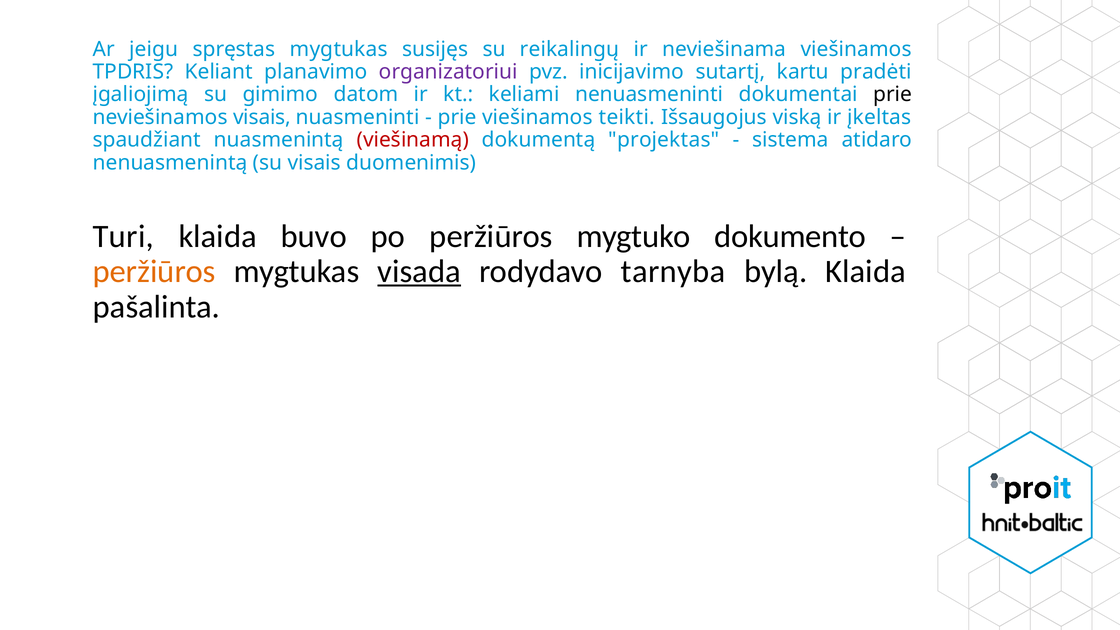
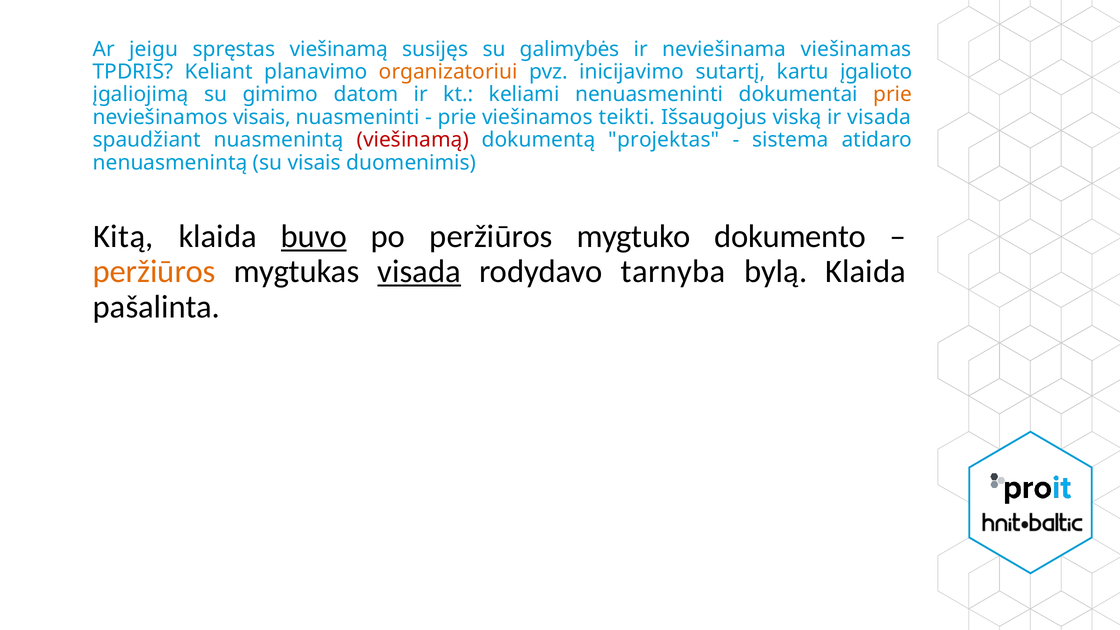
spręstas mygtukas: mygtukas -> viešinamą (339, 49)
reikalingų: reikalingų -> galimybės (570, 49)
neviešinama viešinamos: viešinamos -> viešinamas (856, 49)
organizatoriui colour: purple -> orange (448, 72)
pradėti: pradėti -> įgalioto (876, 72)
prie colour: black -> orange (893, 95)
ir įkeltas: įkeltas -> visada (879, 117)
Turi: Turi -> Kitą (123, 236)
buvo underline: none -> present (314, 236)
